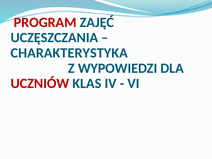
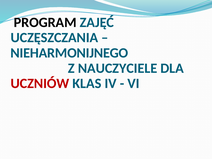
PROGRAM colour: red -> black (45, 22)
CHARAKTERYSTYKA: CHARAKTERYSTYKA -> NIEHARMONIJNEGO (69, 53)
WYPOWIEDZI: WYPOWIEDZI -> NAUCZYCIELE (118, 68)
